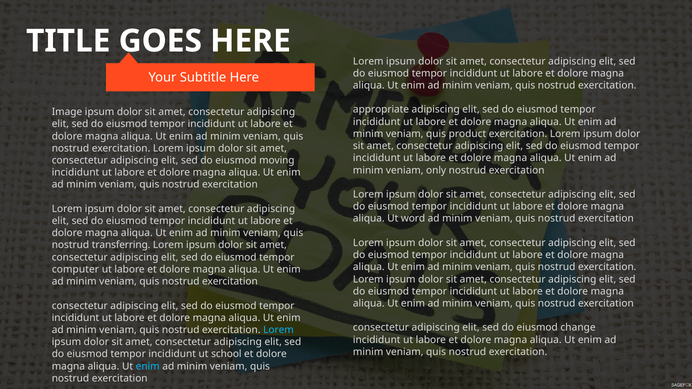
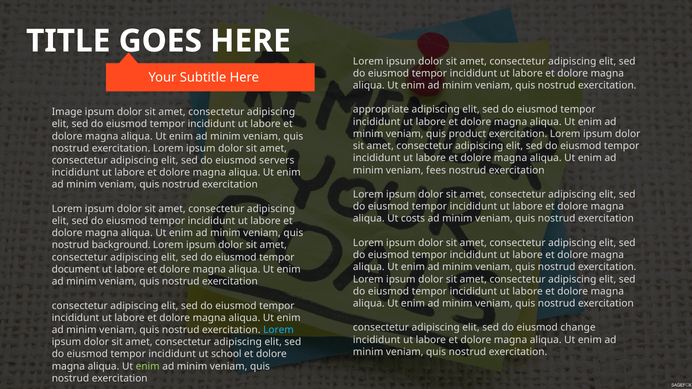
moving: moving -> servers (277, 160)
only: only -> fees (436, 170)
word: word -> costs (413, 219)
transferring: transferring -> background (121, 245)
computer: computer -> document (76, 270)
enim colour: light blue -> light green (148, 366)
